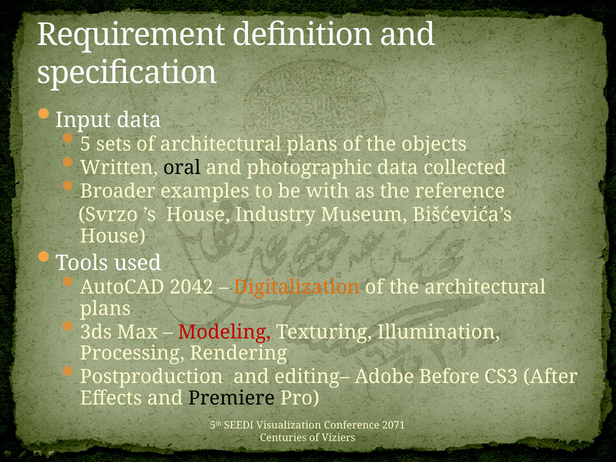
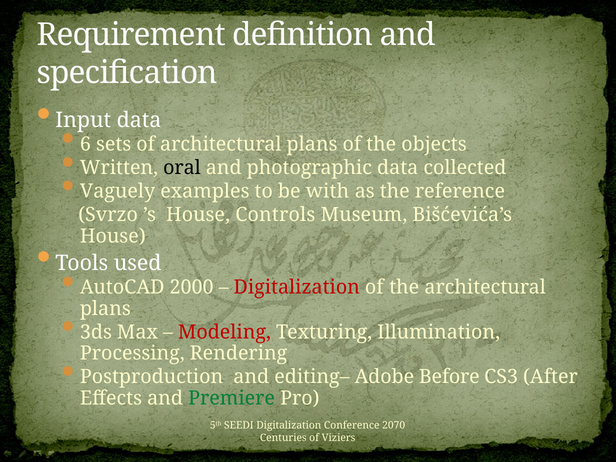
5: 5 -> 6 (85, 144)
Broader: Broader -> Vaguely (118, 191)
Industry: Industry -> Controls (275, 215)
2042: 2042 -> 2000 (192, 287)
Digitalization colour: orange -> red (297, 287)
Premiere colour: black -> green (232, 398)
SEEDI Visualization: Visualization -> Digitalization (289, 425)
2071: 2071 -> 2070 (394, 425)
